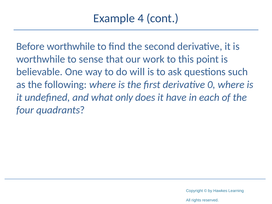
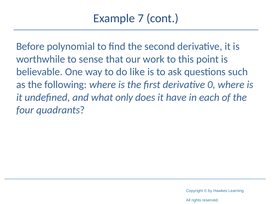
4: 4 -> 7 (141, 18)
Before worthwhile: worthwhile -> polynomial (71, 47)
will: will -> like (137, 72)
